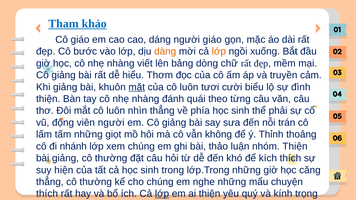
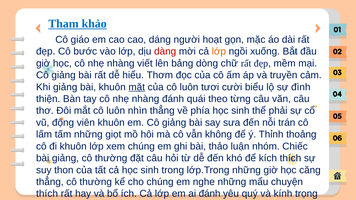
người giáo: giáo -> hoạt (212, 40)
dàng colour: orange -> red (165, 52)
viên người: người -> khuôn (111, 123)
đi nhánh: nhánh -> khuôn (73, 146)
nhóm Thiện: Thiện -> Chiếc (295, 146)
hiện: hiện -> thon (64, 170)
lớp underline: present -> none (162, 194)
ai thiện: thiện -> đánh (210, 194)
